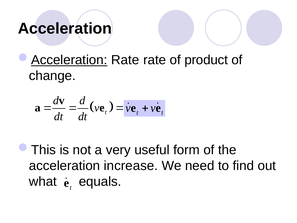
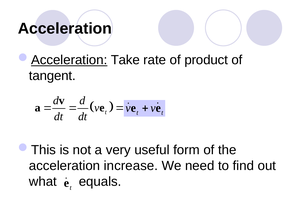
Rate: Rate -> Take (125, 60)
change: change -> tangent (52, 76)
